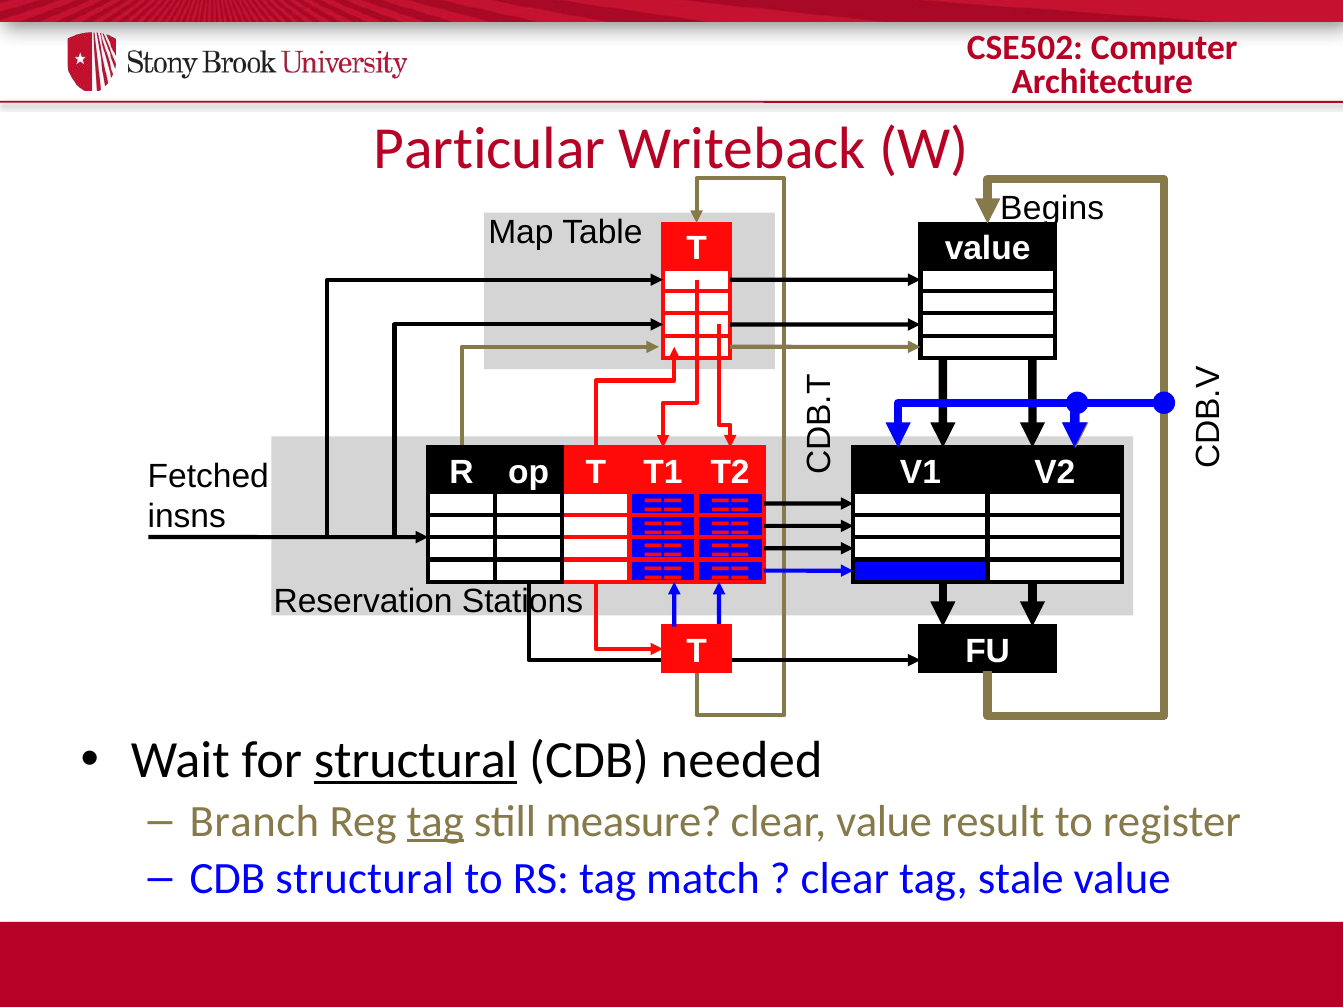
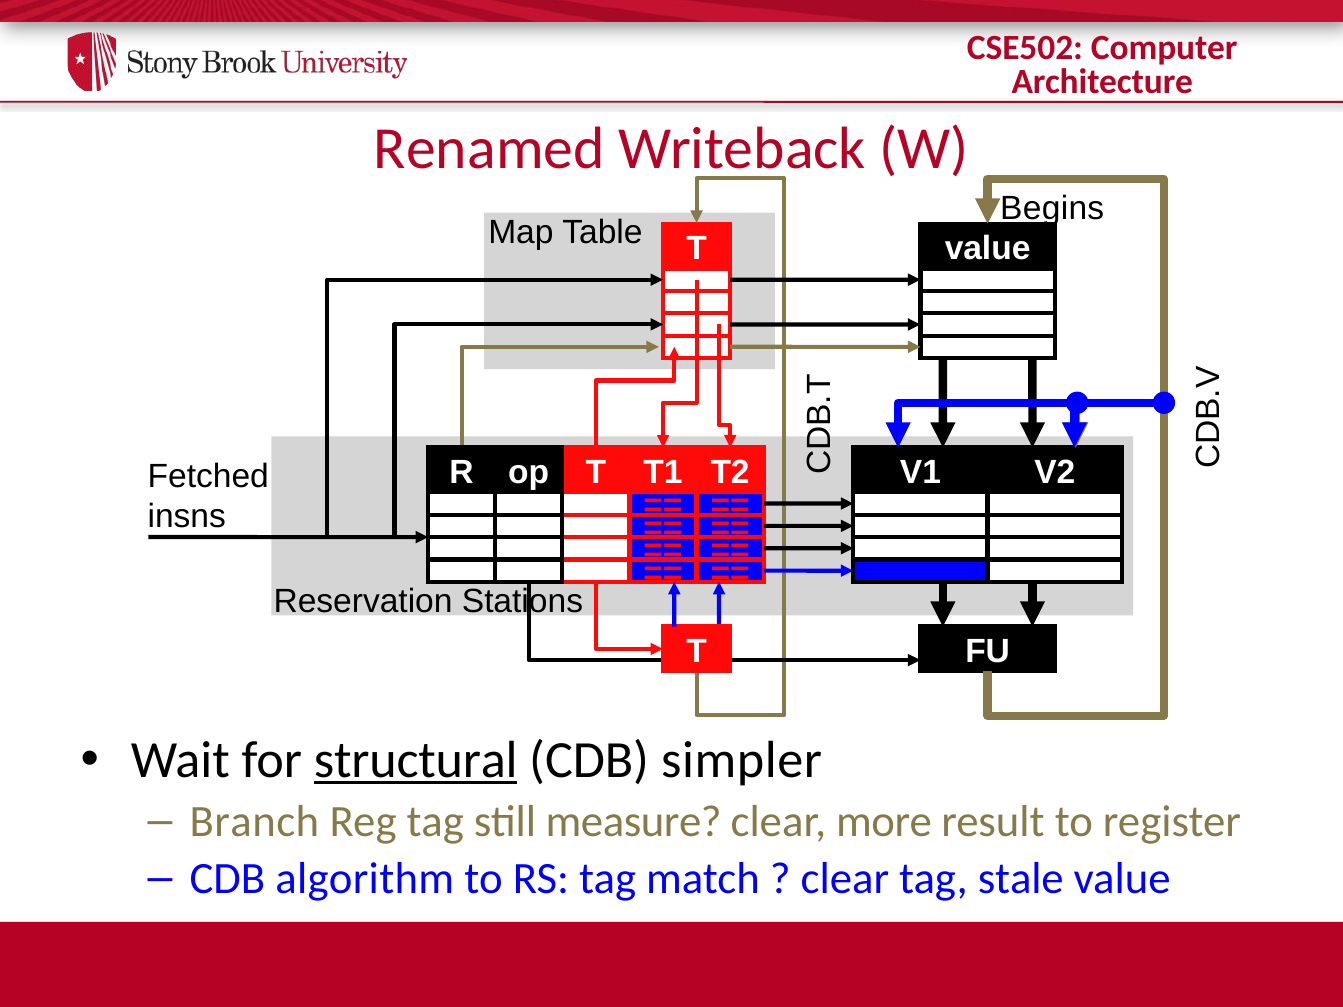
Particular: Particular -> Renamed (489, 148)
needed: needed -> simpler (742, 760)
tag underline: present -> none (435, 822)
clear value: value -> more (884, 822)
CDB structural: structural -> algorithm (365, 879)
